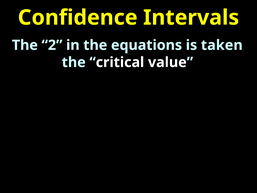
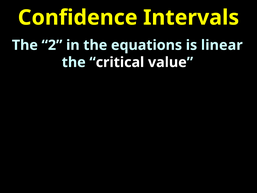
taken: taken -> linear (222, 45)
